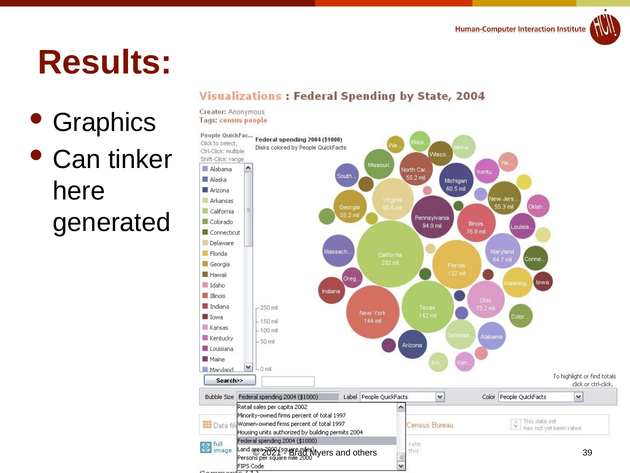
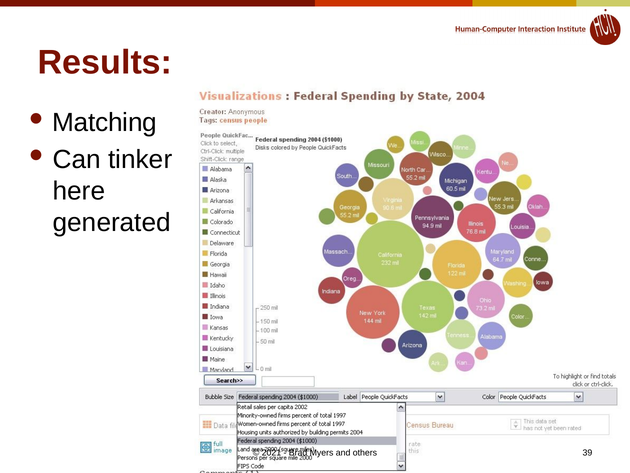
Graphics: Graphics -> Matching (105, 122)
